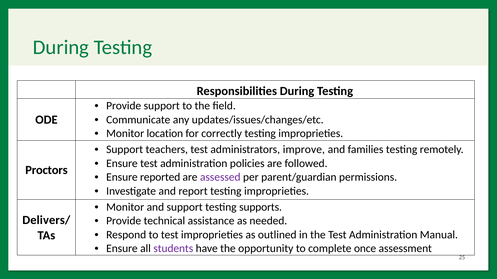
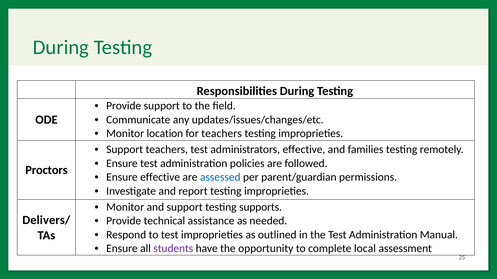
for correctly: correctly -> teachers (222, 134)
administrators improve: improve -> effective (304, 150)
Ensure reported: reported -> effective (160, 178)
assessed colour: purple -> blue (220, 178)
once: once -> local (365, 249)
